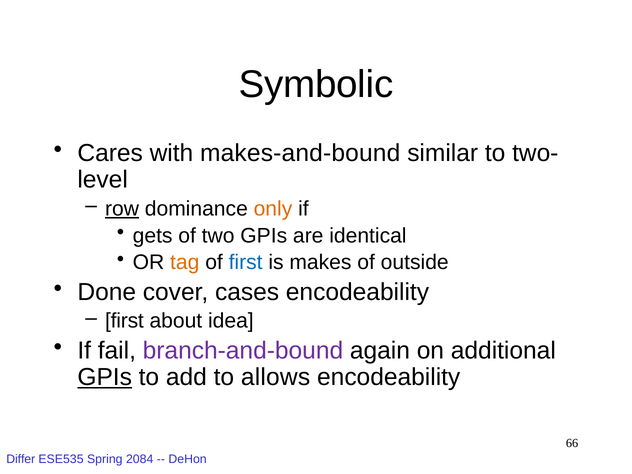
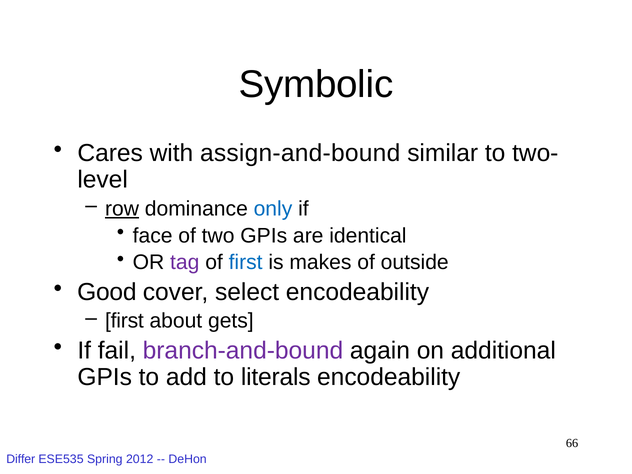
makes-and-bound: makes-and-bound -> assign-and-bound (300, 153)
only colour: orange -> blue (273, 209)
gets: gets -> face (153, 236)
tag colour: orange -> purple (185, 263)
Done: Done -> Good (107, 292)
cases: cases -> select (247, 292)
idea: idea -> gets (231, 321)
GPIs underline: present -> none (105, 377)
allows: allows -> literals (276, 377)
2084: 2084 -> 2012 (140, 459)
